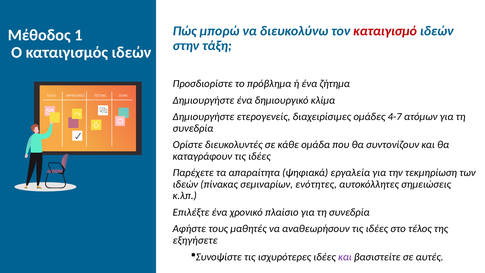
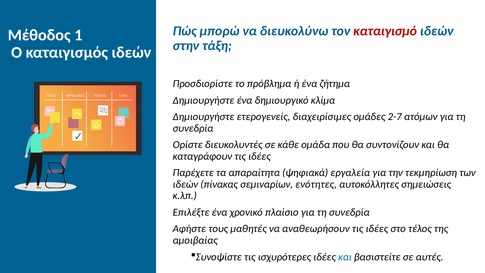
4-7: 4-7 -> 2-7 (395, 117)
εξηγήσετε: εξηγήσετε -> αμοιβαίας (195, 240)
και colour: purple -> blue (345, 257)
